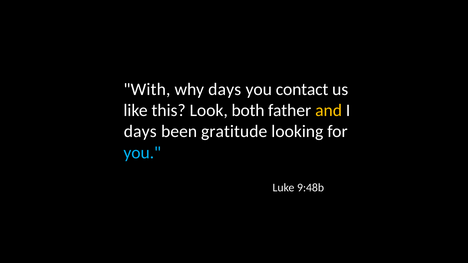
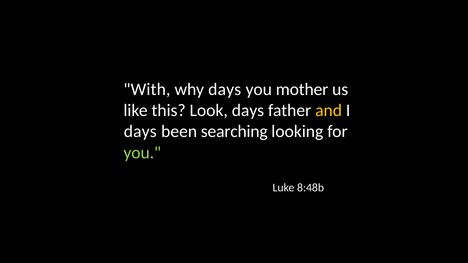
contact: contact -> mother (302, 90)
Look both: both -> days (248, 111)
gratitude: gratitude -> searching (234, 132)
you colour: light blue -> light green (142, 153)
9:48b: 9:48b -> 8:48b (311, 188)
